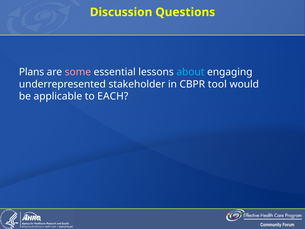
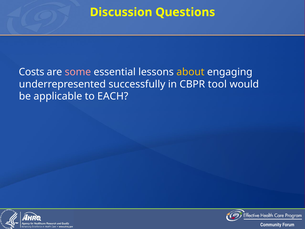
Plans: Plans -> Costs (32, 72)
about colour: light blue -> yellow (190, 72)
stakeholder: stakeholder -> successfully (137, 84)
